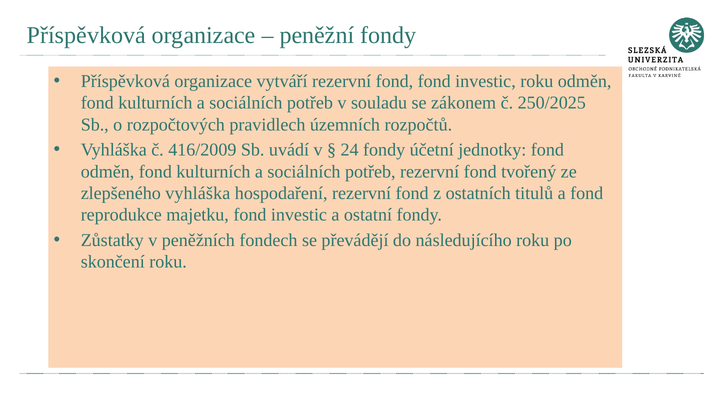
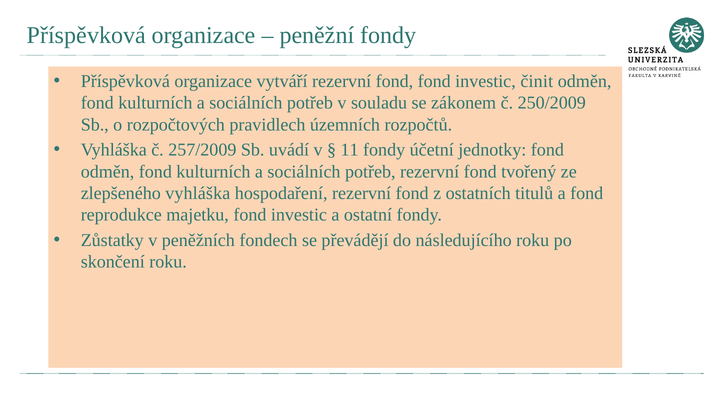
investic roku: roku -> činit (537, 81)
250/2025: 250/2025 -> 250/2009 (552, 103)
416/2009: 416/2009 -> 257/2009 (202, 150)
24: 24 -> 11 (350, 150)
